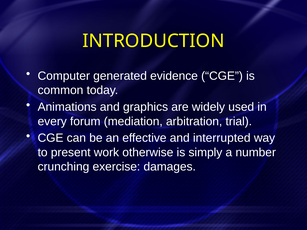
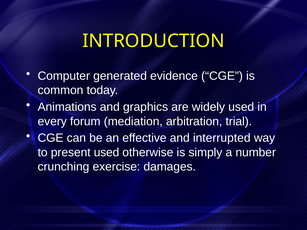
present work: work -> used (107, 153)
